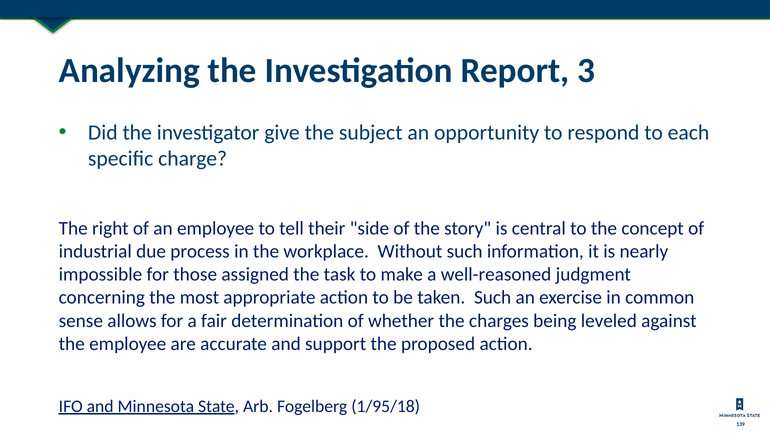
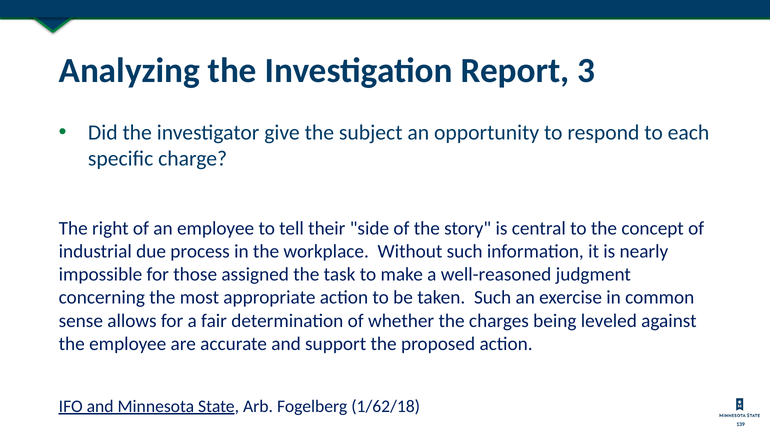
1/95/18: 1/95/18 -> 1/62/18 (386, 406)
